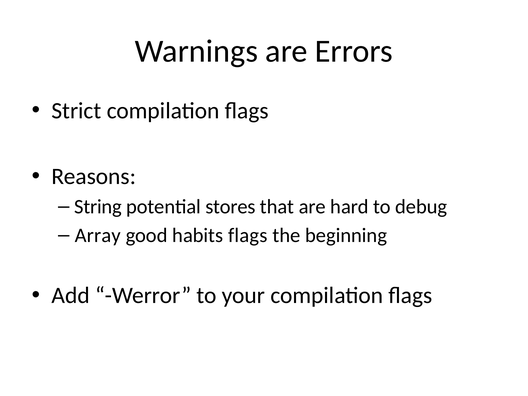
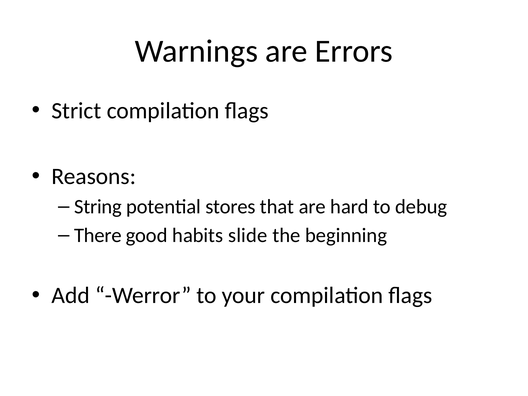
Array: Array -> There (98, 236)
habits flags: flags -> slide (248, 236)
